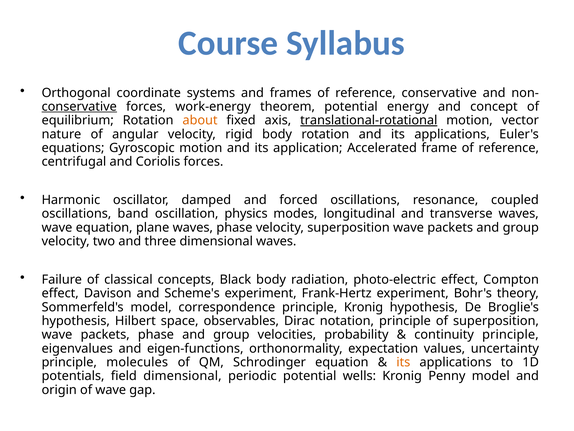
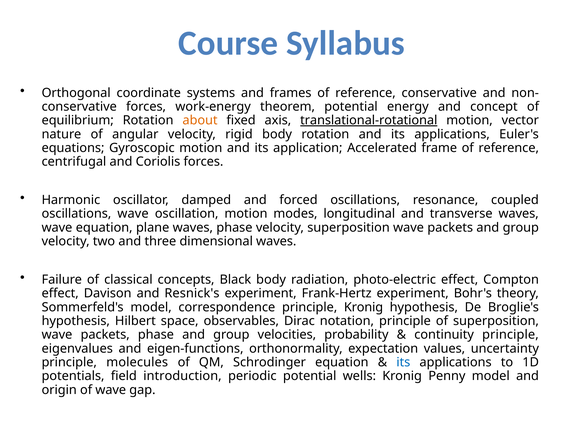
conservative underline: present -> none (79, 106)
oscillations band: band -> wave (133, 214)
oscillation physics: physics -> motion (246, 214)
Scheme's: Scheme's -> Resnick's (192, 293)
its colour: orange -> blue (403, 362)
field dimensional: dimensional -> introduction (182, 376)
